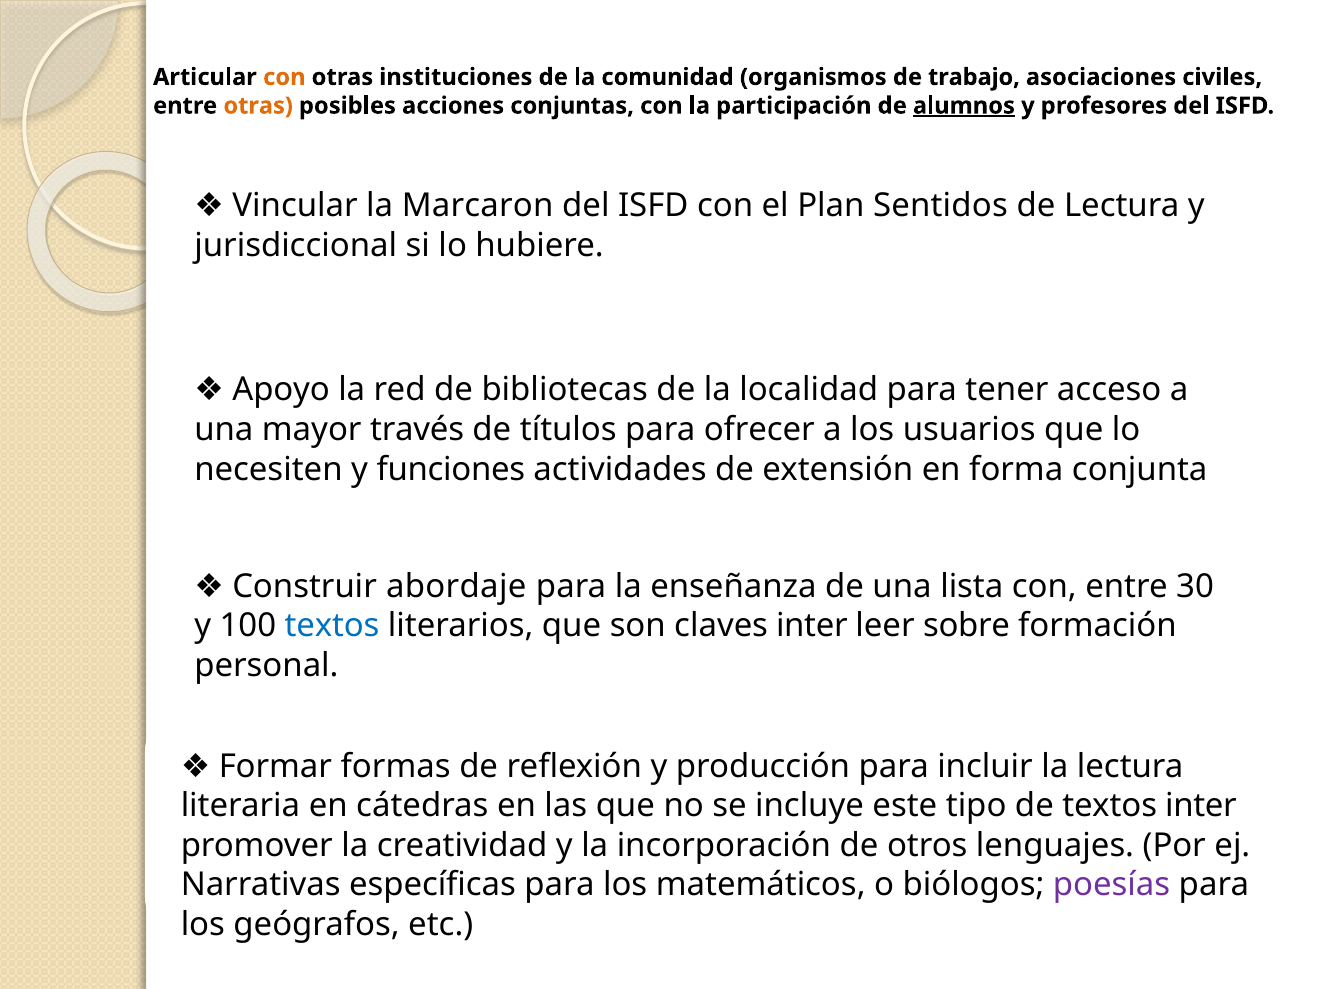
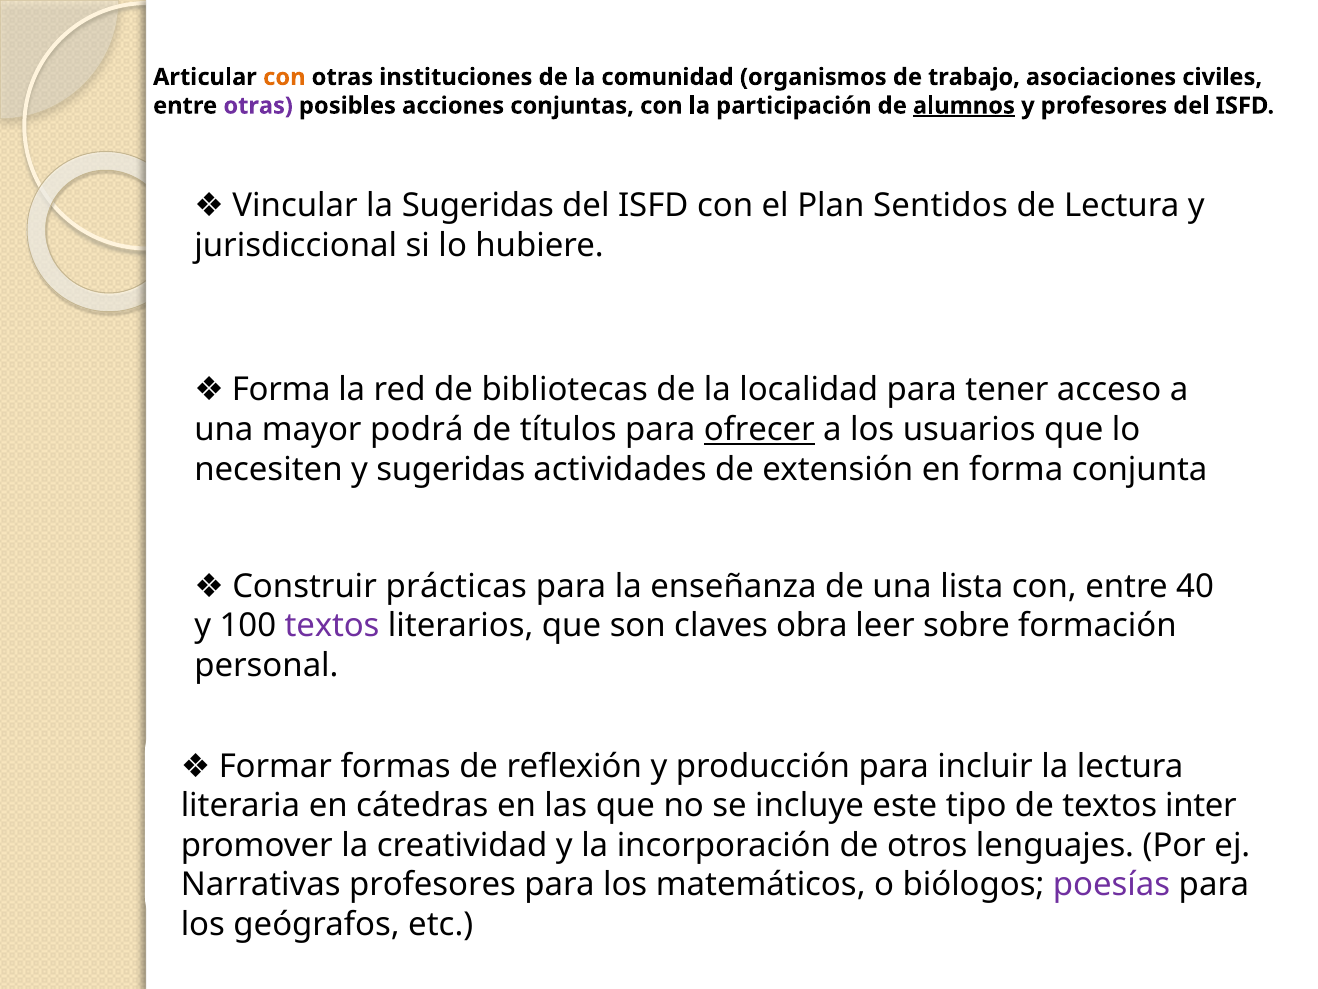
otras colour: orange -> purple (258, 106)
la Marcaron: Marcaron -> Sugeridas (478, 206)
Apoyo: Apoyo -> Forma (281, 390)
través: través -> podrá (417, 429)
ofrecer underline: none -> present (759, 429)
y funciones: funciones -> sugeridas (451, 469)
abordaje: abordaje -> prácticas (456, 586)
30: 30 -> 40 (1195, 586)
textos colour: blue -> purple (332, 625)
claves inter: inter -> obra (812, 625)
Narrativas específicas: específicas -> profesores (433, 884)
